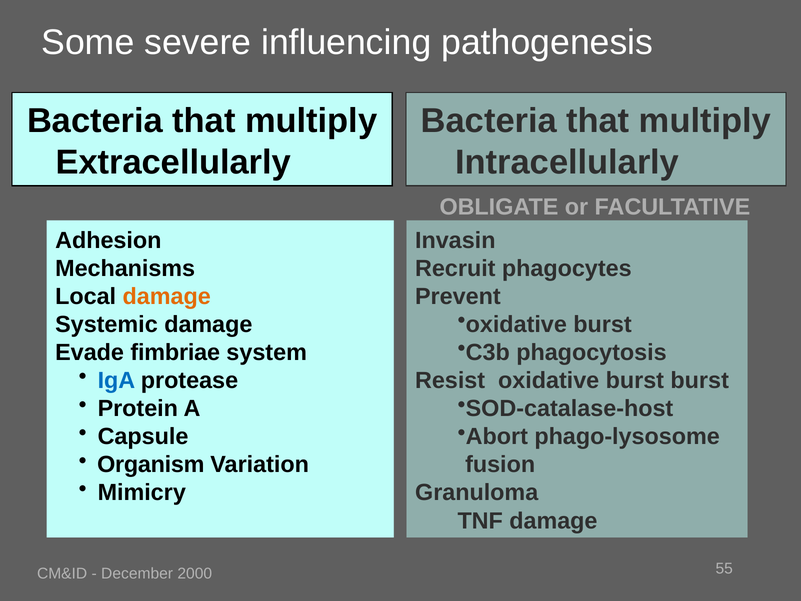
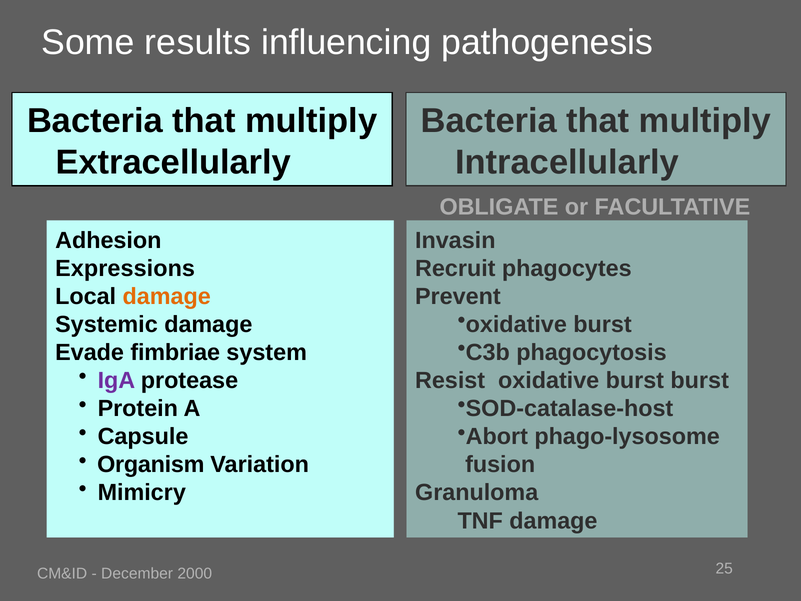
severe: severe -> results (198, 42)
Mechanisms: Mechanisms -> Expressions (125, 268)
IgA colour: blue -> purple (116, 380)
55: 55 -> 25 (724, 568)
